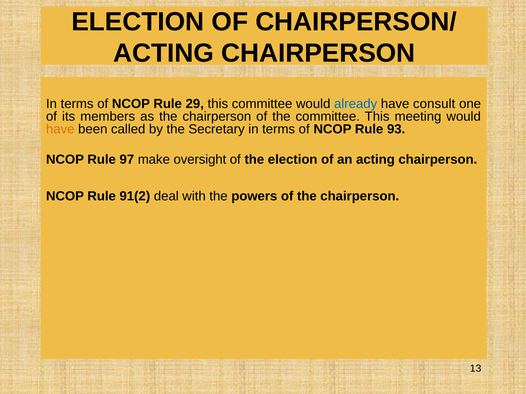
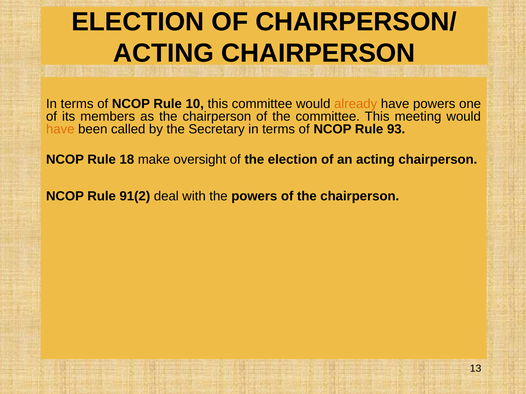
29: 29 -> 10 (195, 104)
already colour: blue -> orange (356, 104)
have consult: consult -> powers (434, 104)
97: 97 -> 18 (127, 160)
